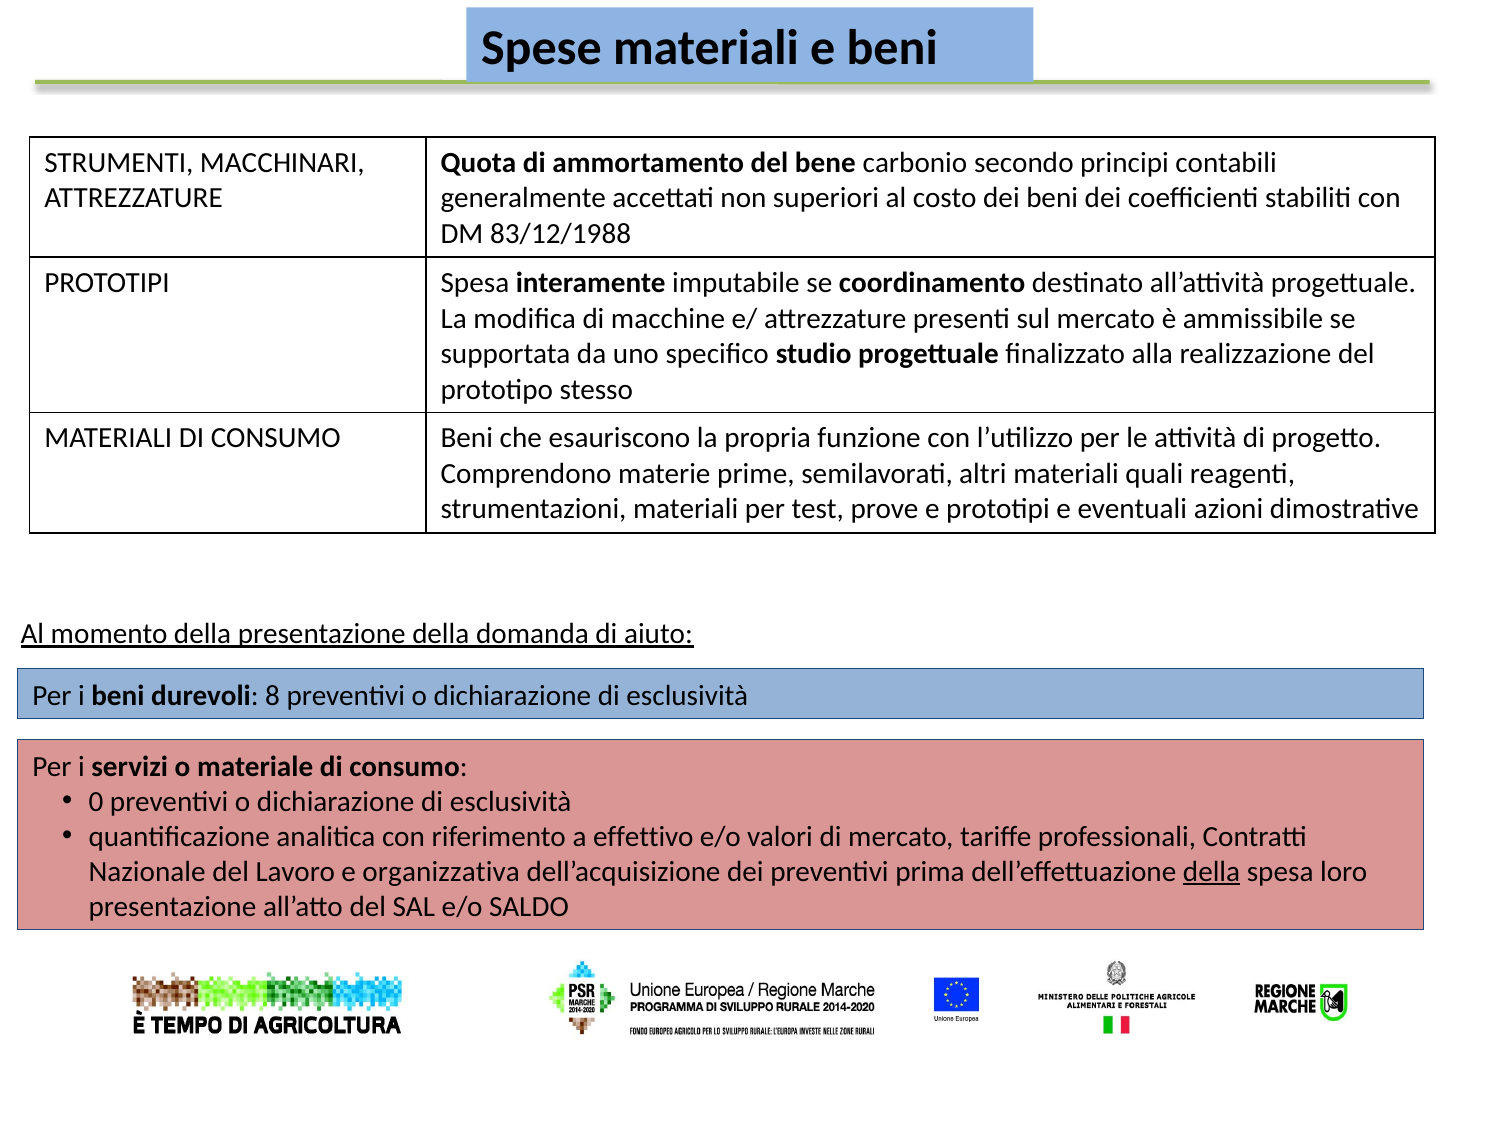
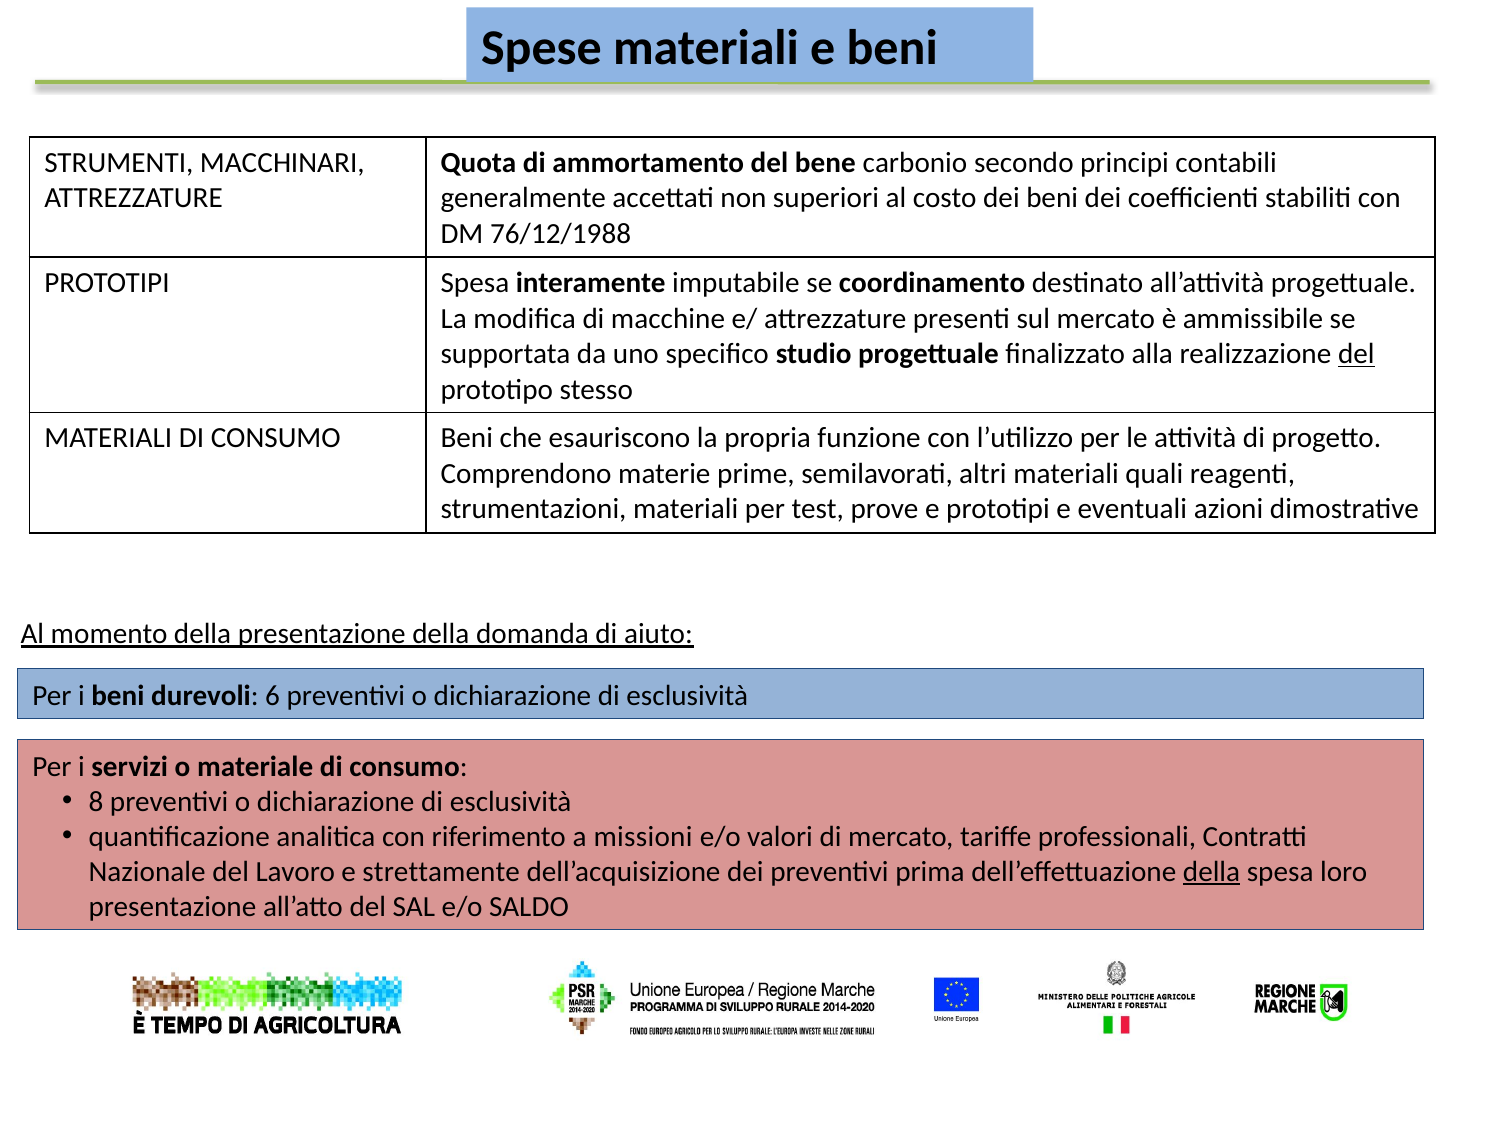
83/12/1988: 83/12/1988 -> 76/12/1988 (561, 234)
del underline: none -> present (1356, 354)
8: 8 -> 6 (273, 696)
0: 0 -> 8 (96, 802)
effettivo: effettivo -> missioni (643, 837)
organizzativa: organizzativa -> strettamente (441, 872)
